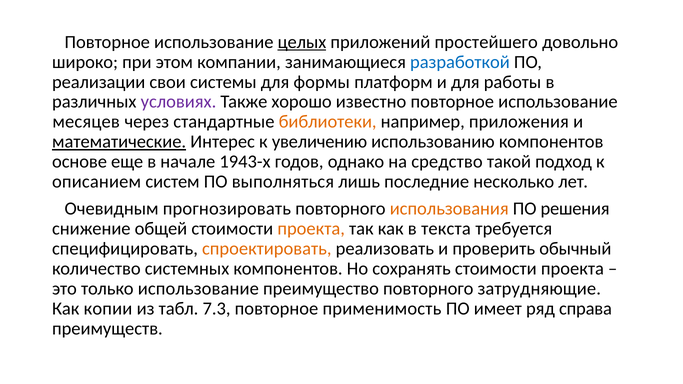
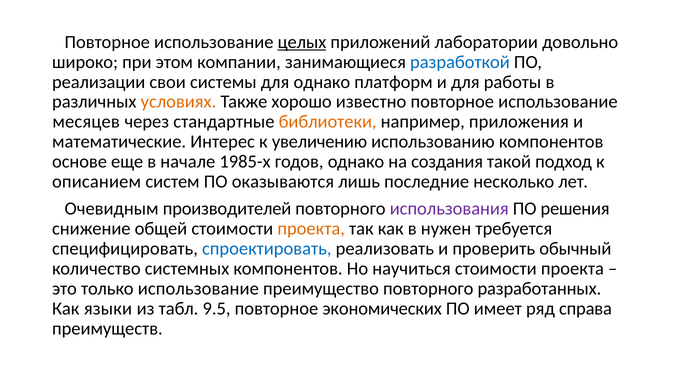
простейшего: простейшего -> лаборатории (486, 42)
для формы: формы -> однако (322, 82)
условиях colour: purple -> orange (178, 102)
математические underline: present -> none (119, 142)
1943-х: 1943-х -> 1985-х (245, 162)
средство: средство -> создания (447, 162)
выполняться: выполняться -> оказываются (283, 182)
прогнозировать: прогнозировать -> производителей (227, 209)
использования colour: orange -> purple (449, 209)
текста: текста -> нужен (446, 229)
спроектировать colour: orange -> blue (267, 249)
сохранять: сохранять -> научиться (411, 269)
затрудняющие: затрудняющие -> разработанных (539, 289)
копии: копии -> языки (108, 309)
7.3: 7.3 -> 9.5 (217, 309)
применимость: применимость -> экономических (382, 309)
